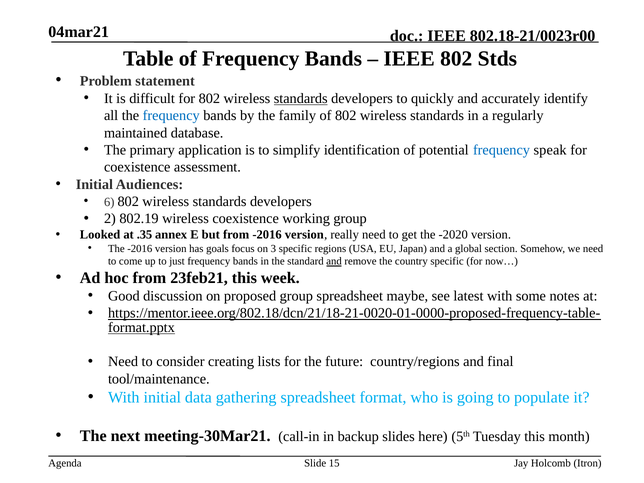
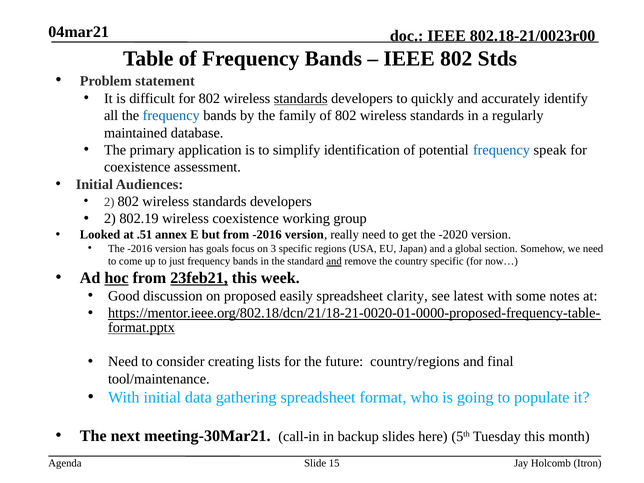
6: 6 -> 2 (109, 202)
.35: .35 -> .51 (145, 235)
hoc underline: none -> present (116, 278)
23feb21 underline: none -> present (199, 278)
proposed group: group -> easily (296, 296)
maybe: maybe -> clarity (407, 296)
